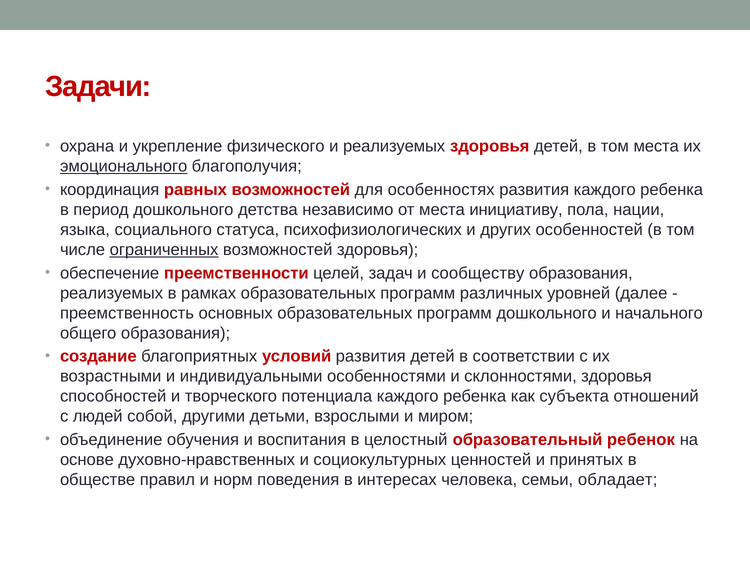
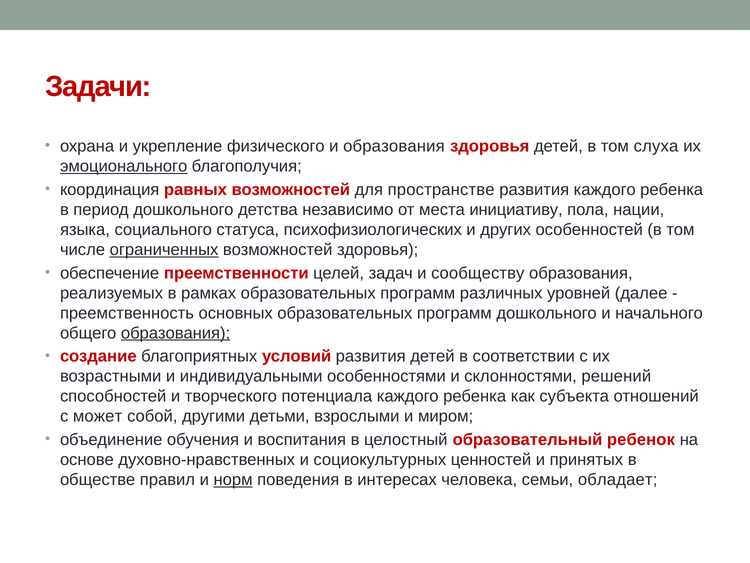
и реализуемых: реализуемых -> образования (394, 146)
том места: места -> слуха (656, 146)
особенностях: особенностях -> пространстве (441, 189)
образования underline: none -> present (176, 333)
склонностями здоровья: здоровья -> решений (616, 376)
людей: людей -> может (98, 416)
норм underline: none -> present (233, 479)
